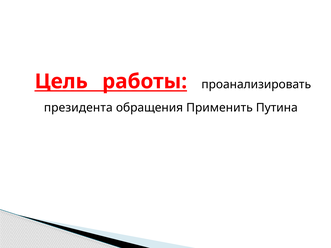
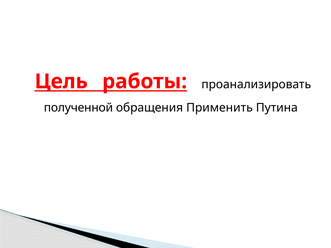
президента: президента -> полученной (78, 108)
